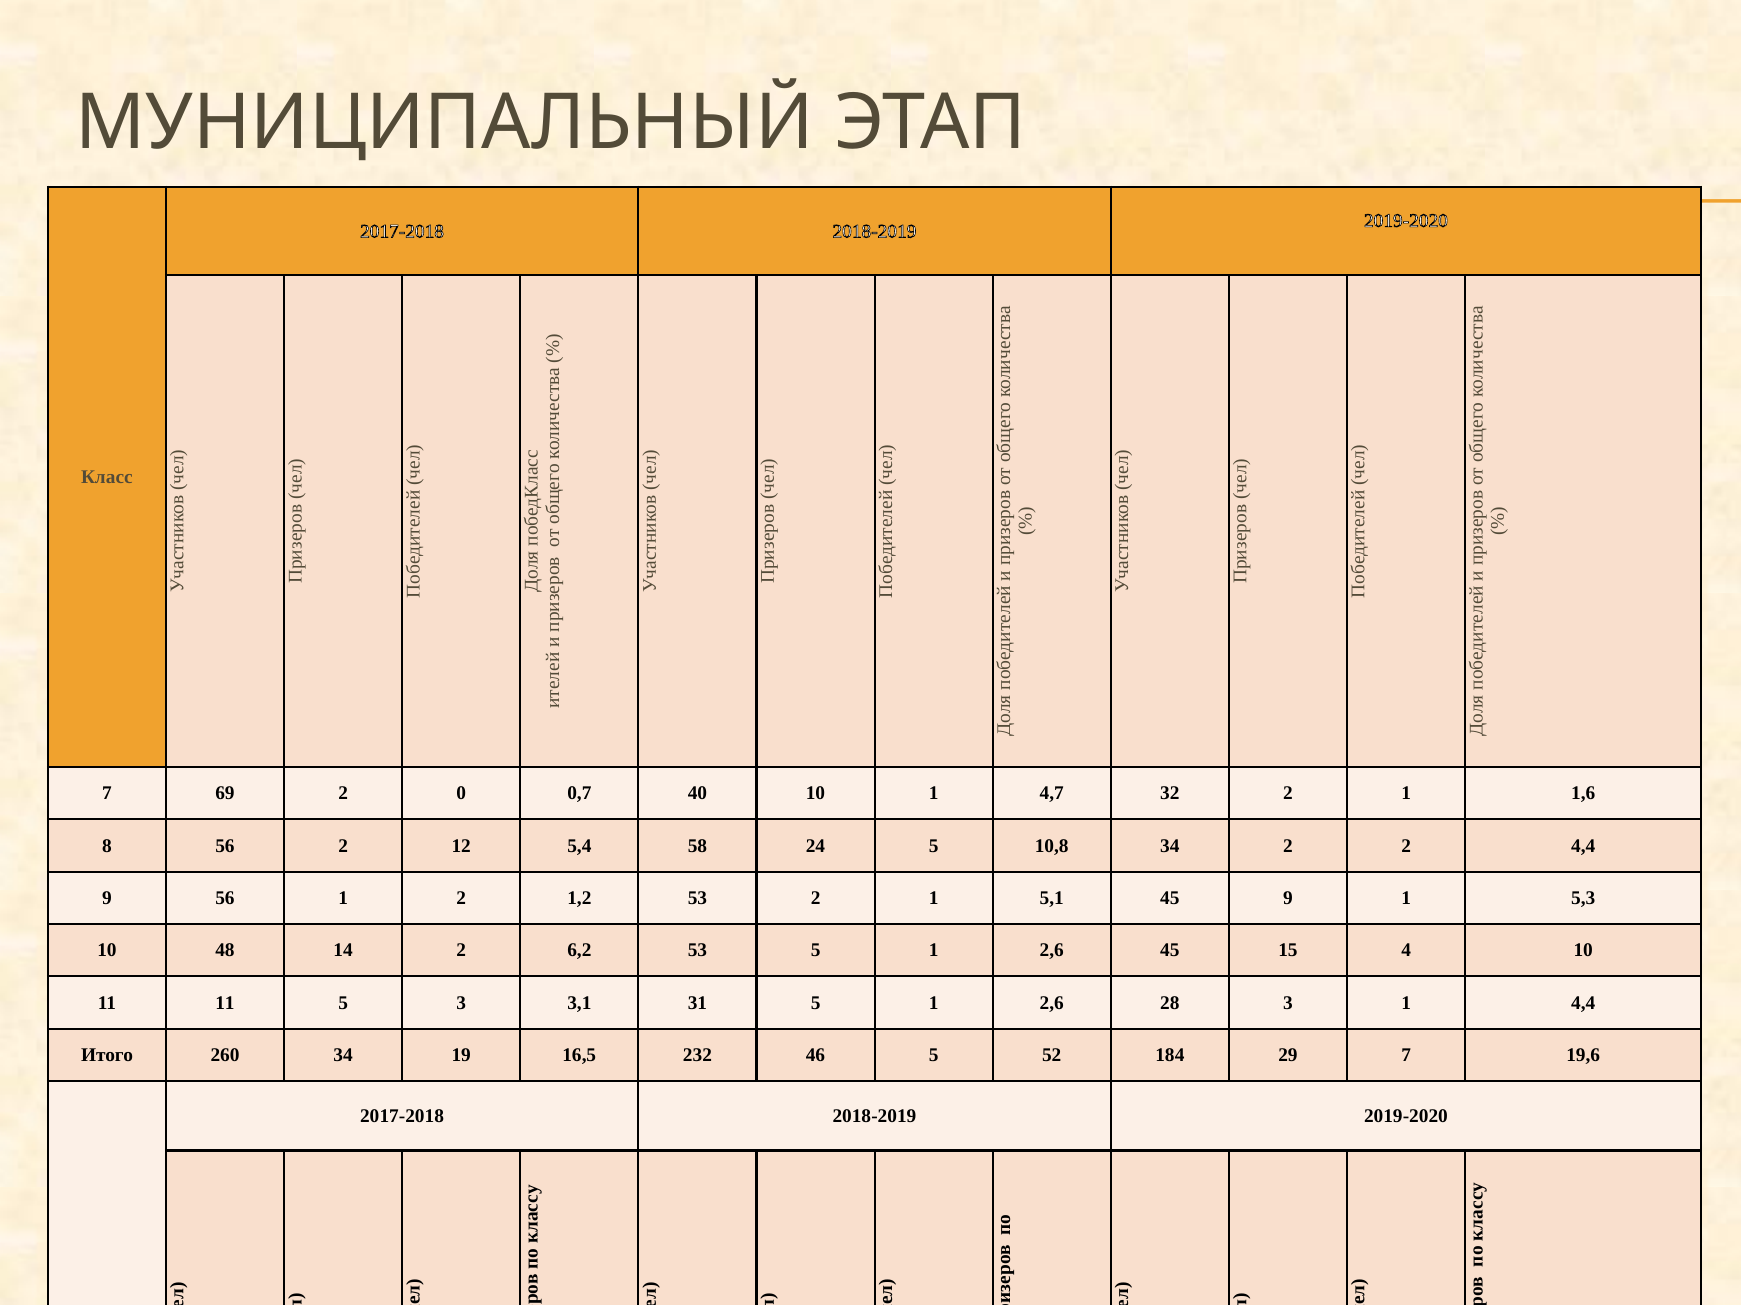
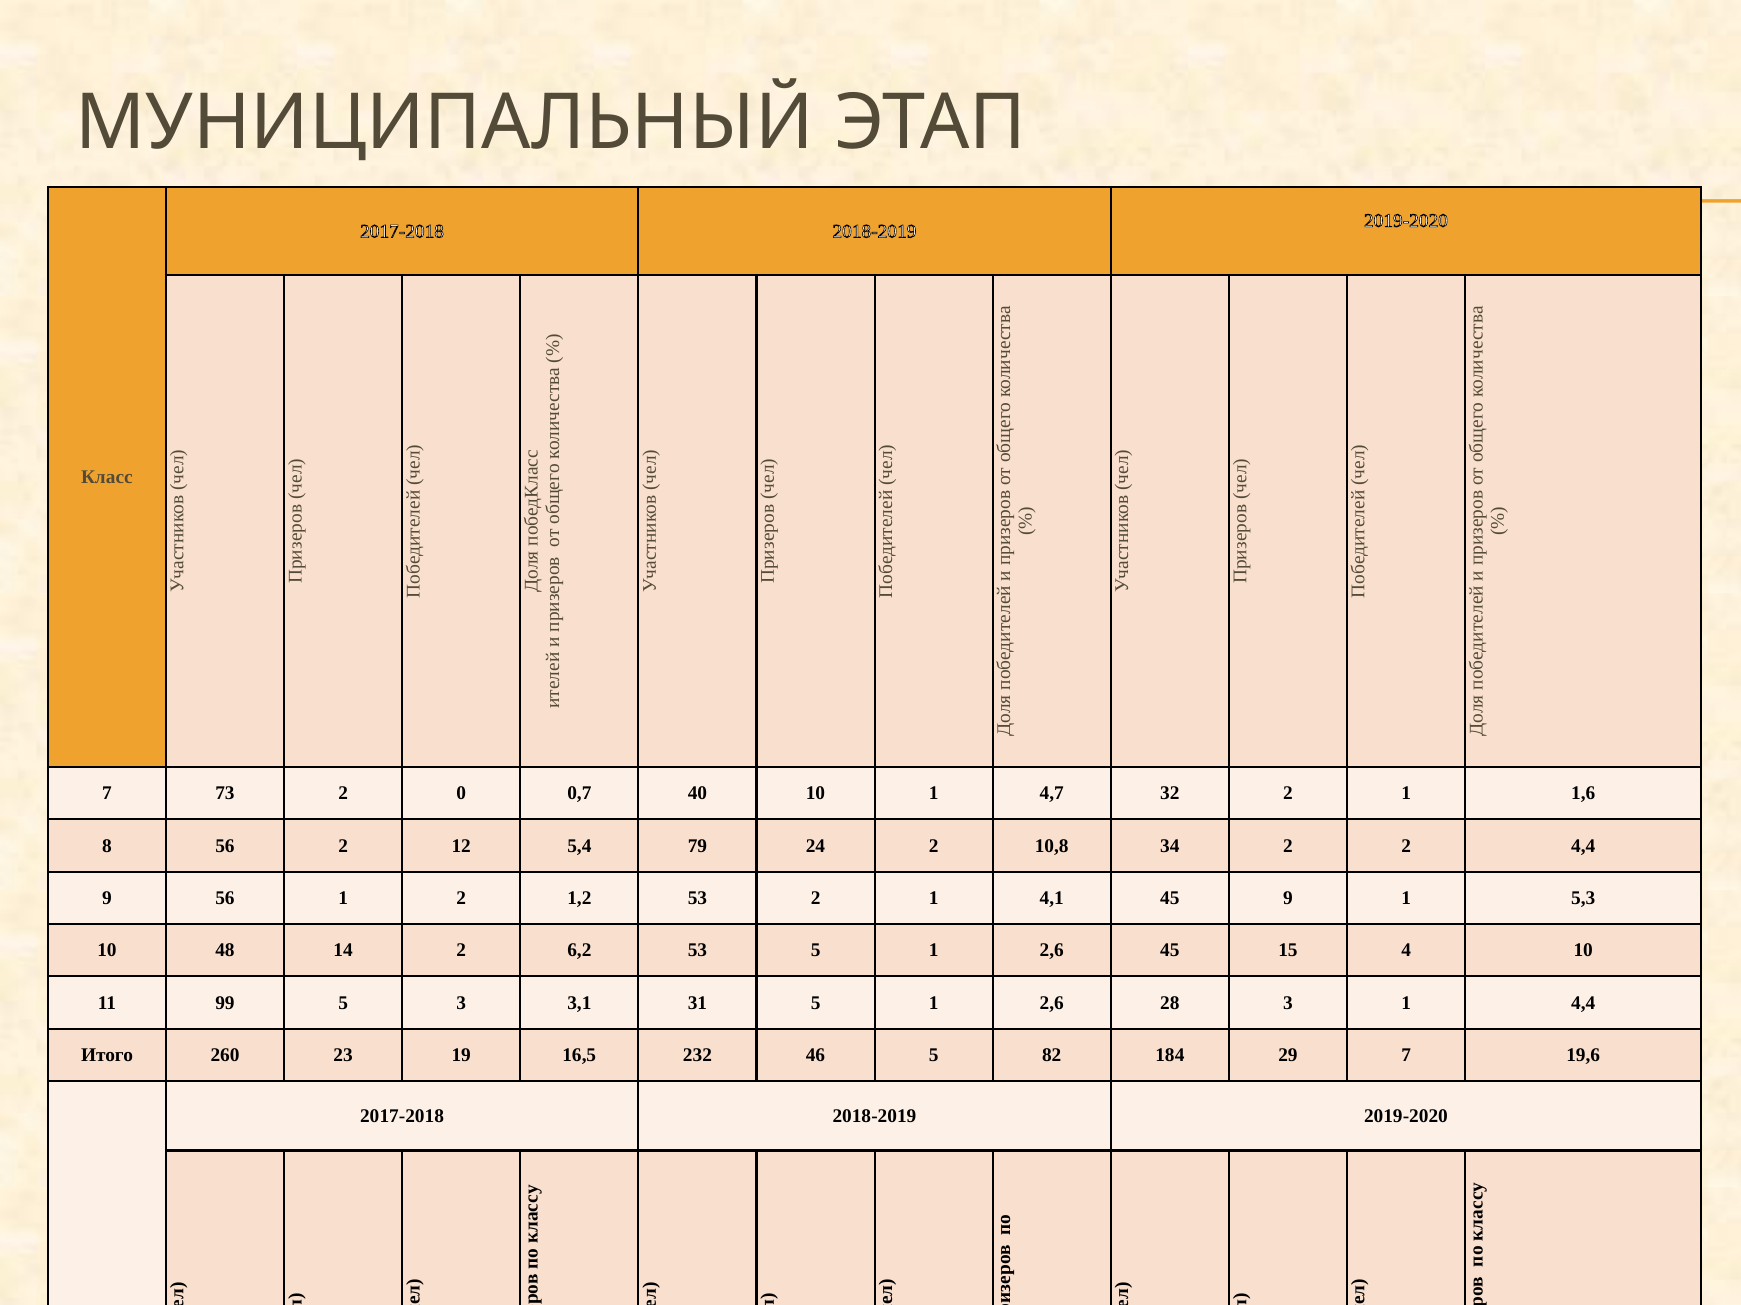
69: 69 -> 73 (225, 794)
58: 58 -> 79 (697, 846)
24 5: 5 -> 2 (934, 846)
5,1: 5,1 -> 4,1 (1052, 899)
11 11: 11 -> 99 (225, 1003)
260 34: 34 -> 23 (343, 1056)
52: 52 -> 82 (1052, 1056)
